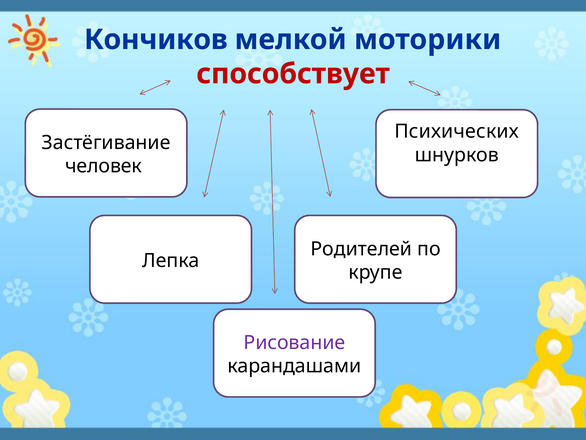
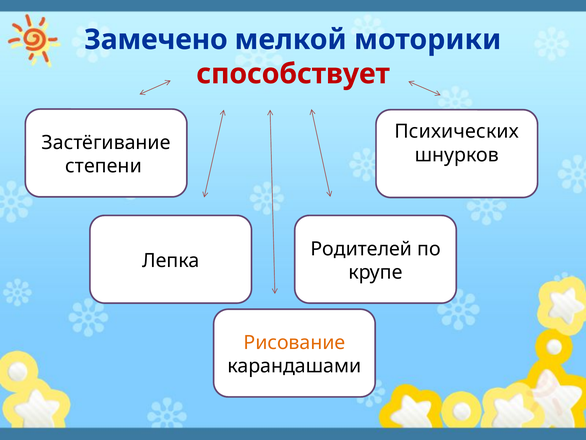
Кончиков: Кончиков -> Замечено (156, 40)
человек: человек -> степени (104, 166)
Рисование colour: purple -> orange (294, 342)
